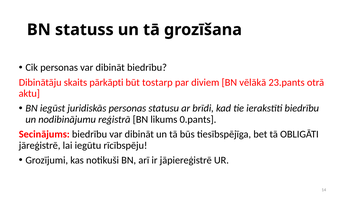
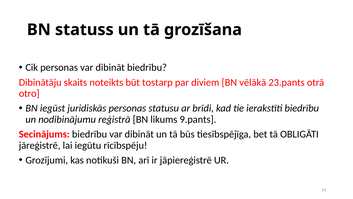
pārkāpti: pārkāpti -> noteikts (106, 82)
aktu: aktu -> otro (29, 93)
0.pants: 0.pants -> 9.pants (198, 119)
